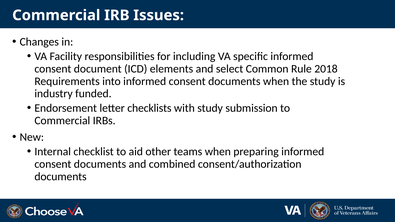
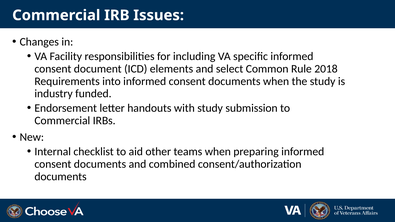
checklists: checklists -> handouts (149, 108)
